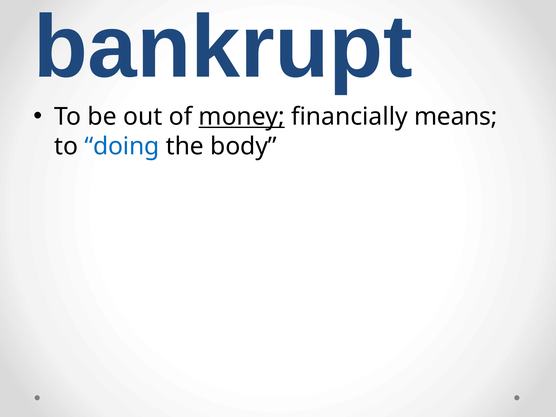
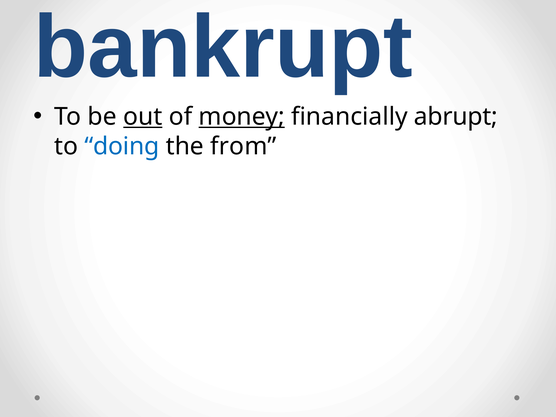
out underline: none -> present (143, 117)
means: means -> abrupt (456, 117)
body: body -> from (243, 146)
